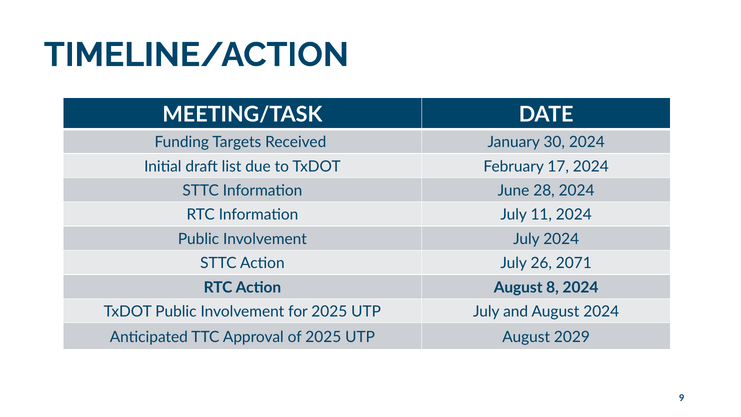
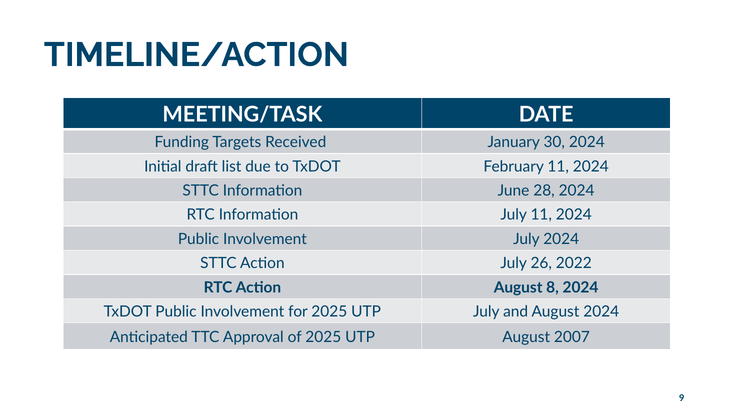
February 17: 17 -> 11 (558, 166)
2071: 2071 -> 2022 (574, 263)
2029: 2029 -> 2007 (572, 337)
